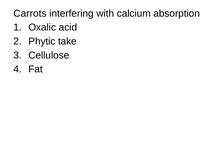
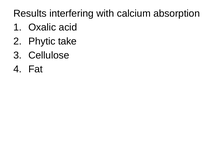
Carrots: Carrots -> Results (30, 13)
